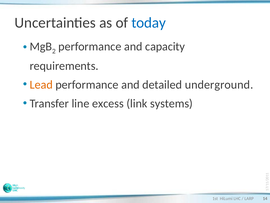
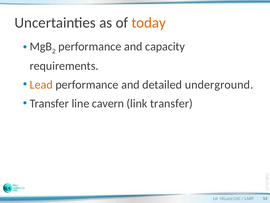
today colour: blue -> orange (149, 23)
excess: excess -> cavern (108, 103)
link systems: systems -> transfer (171, 103)
